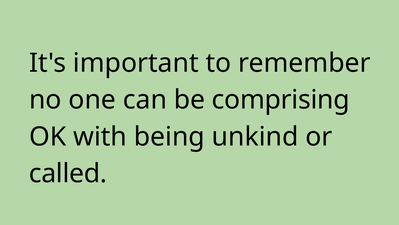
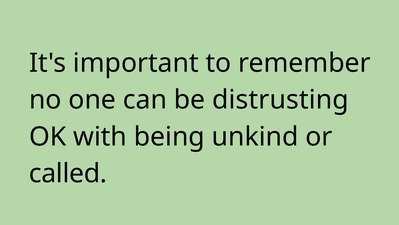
comprising: comprising -> distrusting (280, 100)
